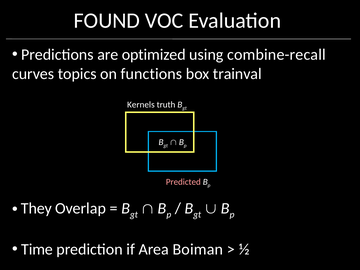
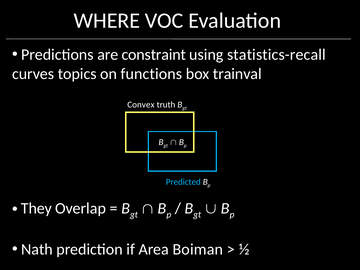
FOUND: FOUND -> WHERE (107, 21)
optimized: optimized -> constraint (154, 55)
combine-recall: combine-recall -> statistics-recall (276, 55)
Kernels: Kernels -> Convex (141, 105)
Predicted colour: pink -> light blue (183, 182)
Time: Time -> Nath (37, 249)
